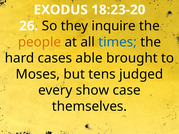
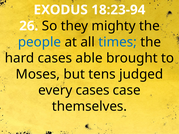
18:23-20: 18:23-20 -> 18:23-94 (118, 10)
inquire: inquire -> mighty (114, 26)
people colour: orange -> blue (39, 42)
every show: show -> cases (93, 90)
